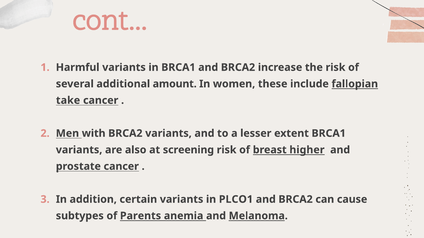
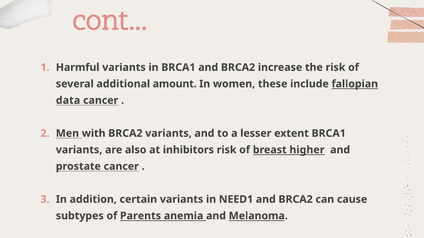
take: take -> data (68, 101)
screening: screening -> inhibitors (188, 150)
PLCO1: PLCO1 -> NEED1 (236, 200)
